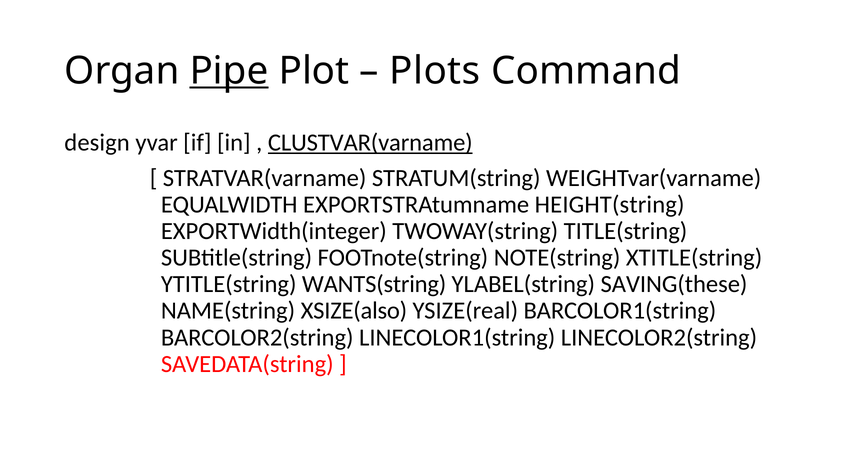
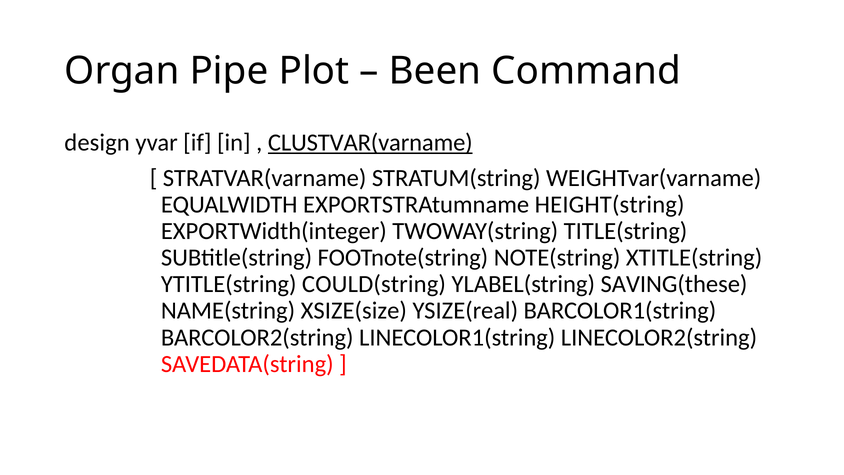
Pipe underline: present -> none (229, 71)
Plots: Plots -> Been (435, 71)
WANTS(string: WANTS(string -> COULD(string (374, 284)
XSIZE(also: XSIZE(also -> XSIZE(size (354, 311)
